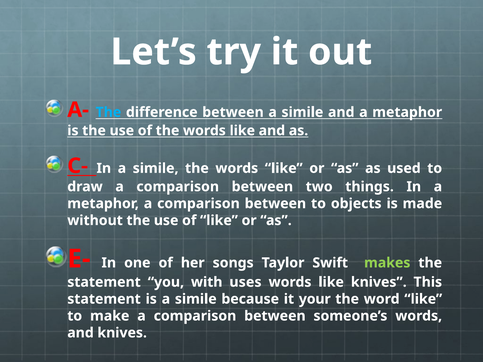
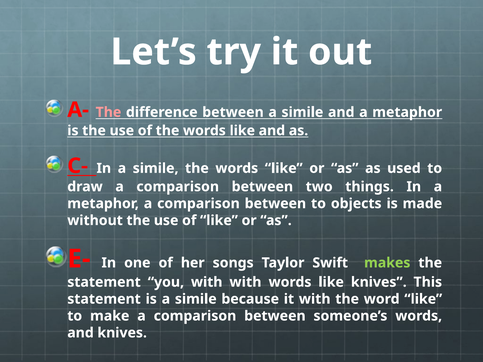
The colour: light blue -> pink (108, 112)
with uses: uses -> with (245, 282)
it your: your -> with (315, 299)
